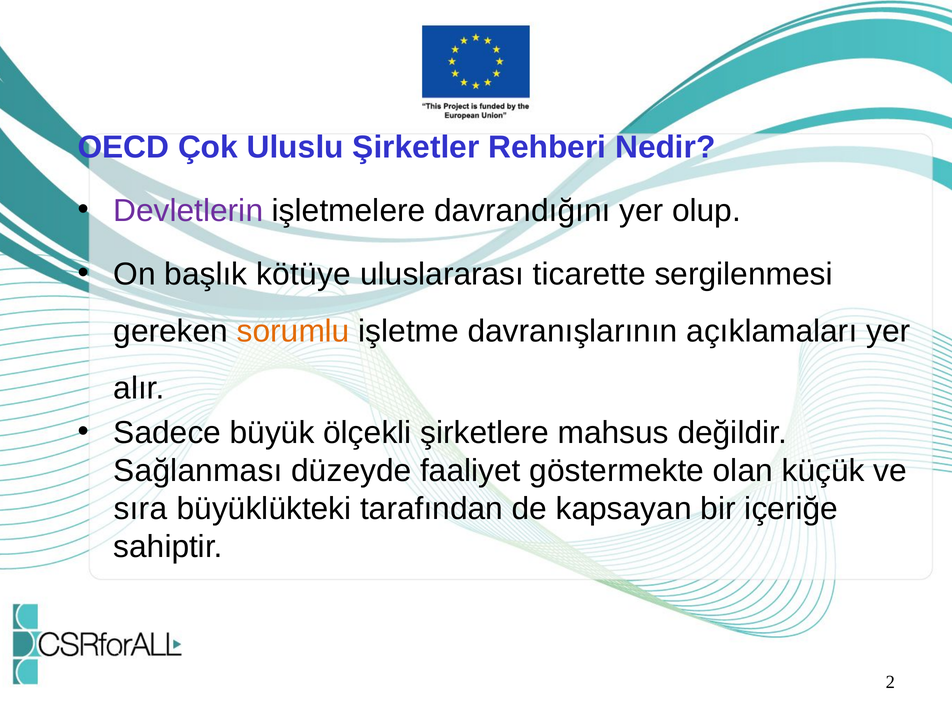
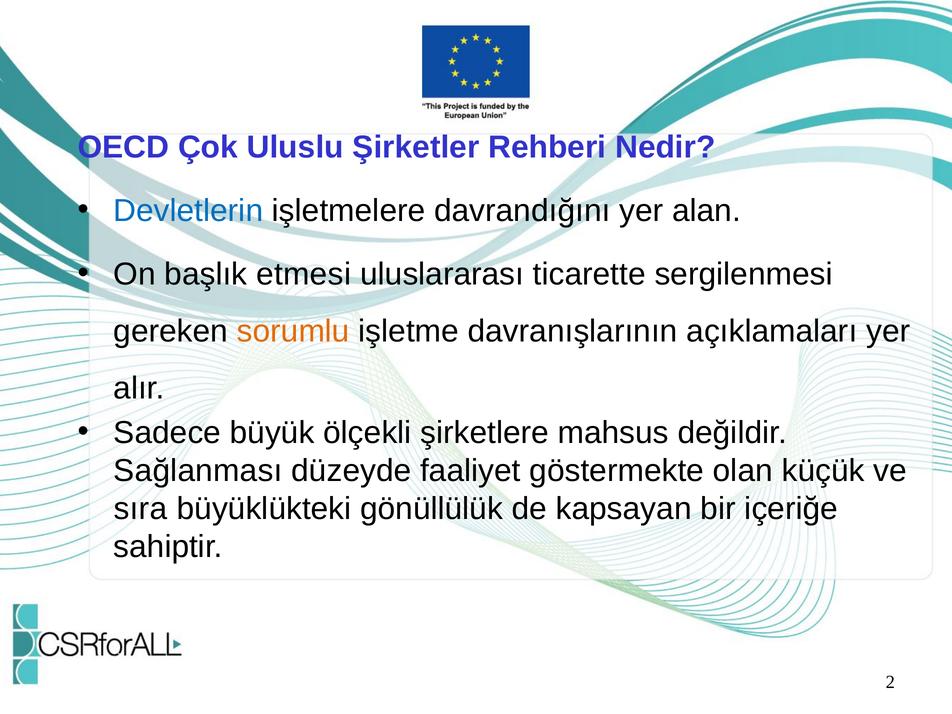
Devletlerin colour: purple -> blue (188, 211)
olup: olup -> alan (707, 211)
kötüye: kötüye -> etmesi (304, 274)
tarafından: tarafından -> gönüllülük (432, 509)
